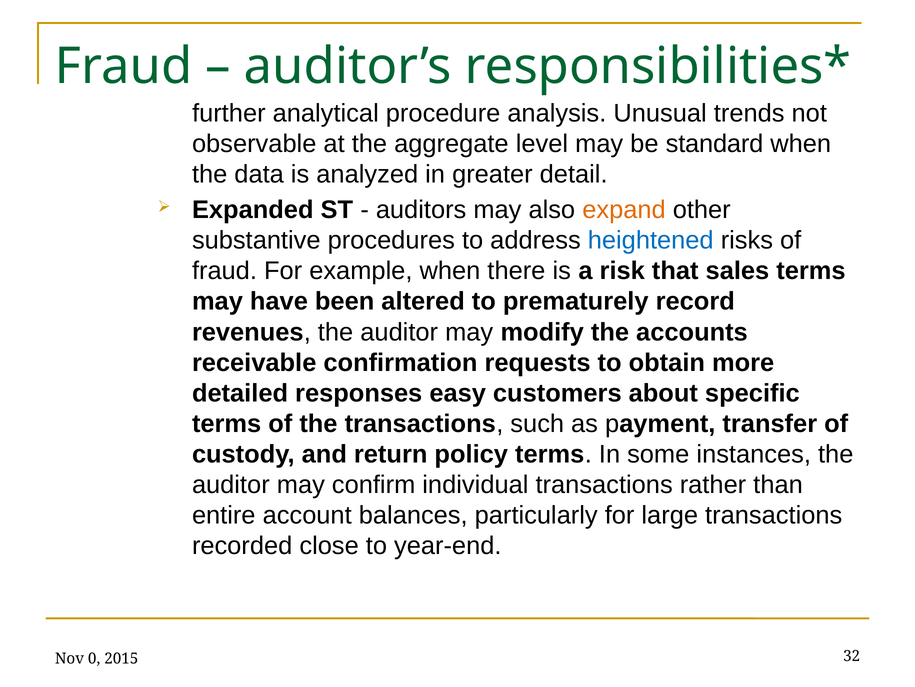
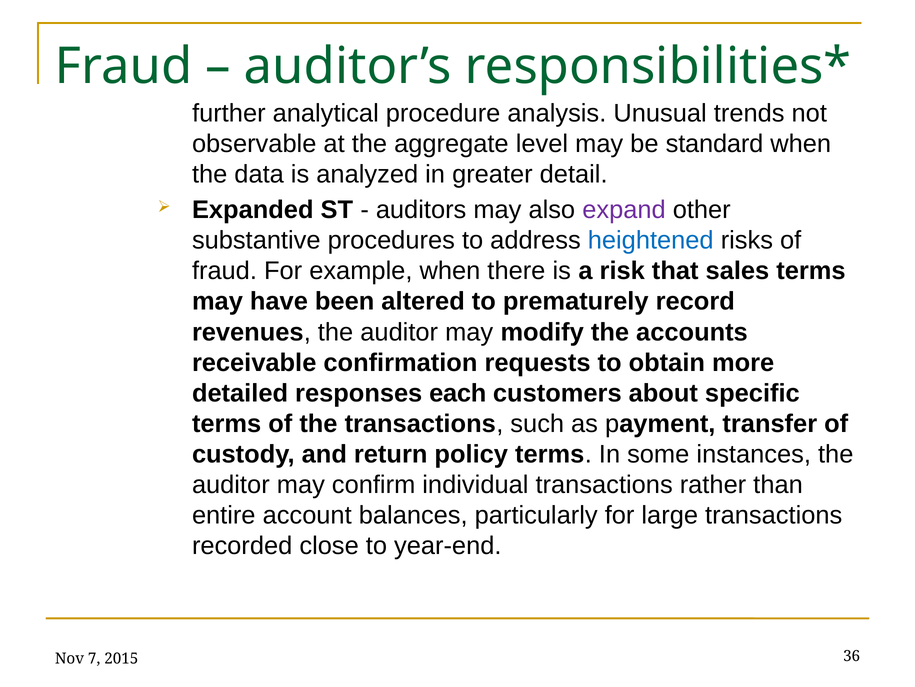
expand colour: orange -> purple (624, 210)
easy: easy -> each (458, 393)
0: 0 -> 7 (94, 658)
32: 32 -> 36 (852, 655)
